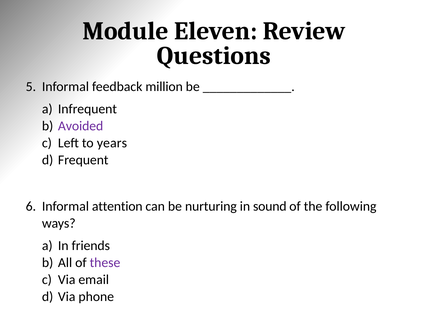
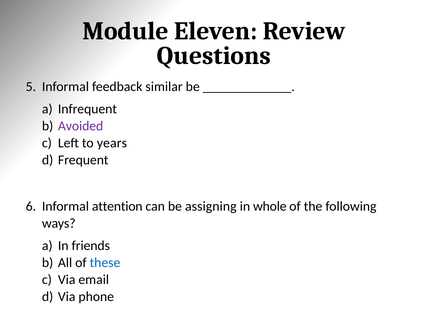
million: million -> similar (164, 87)
nurturing: nurturing -> assigning (211, 206)
sound: sound -> whole (270, 206)
these colour: purple -> blue (105, 263)
